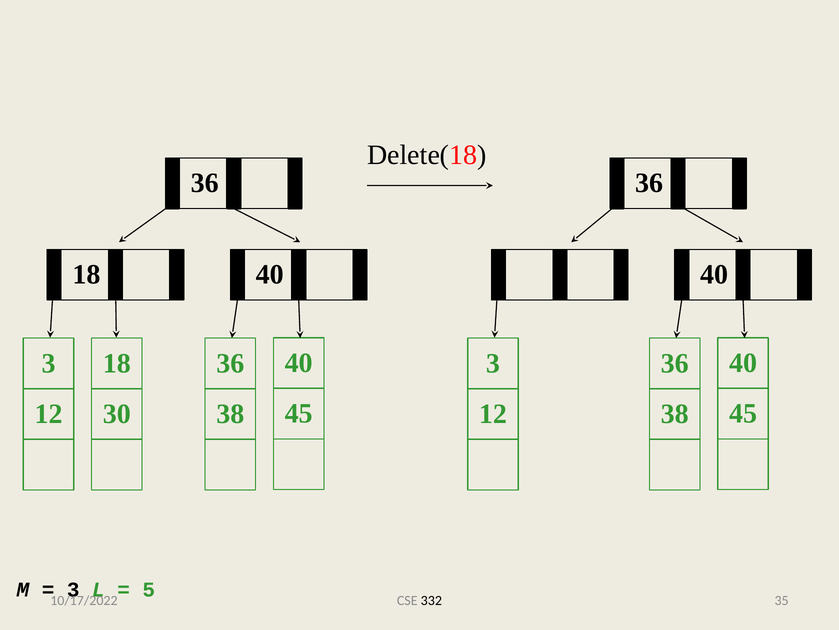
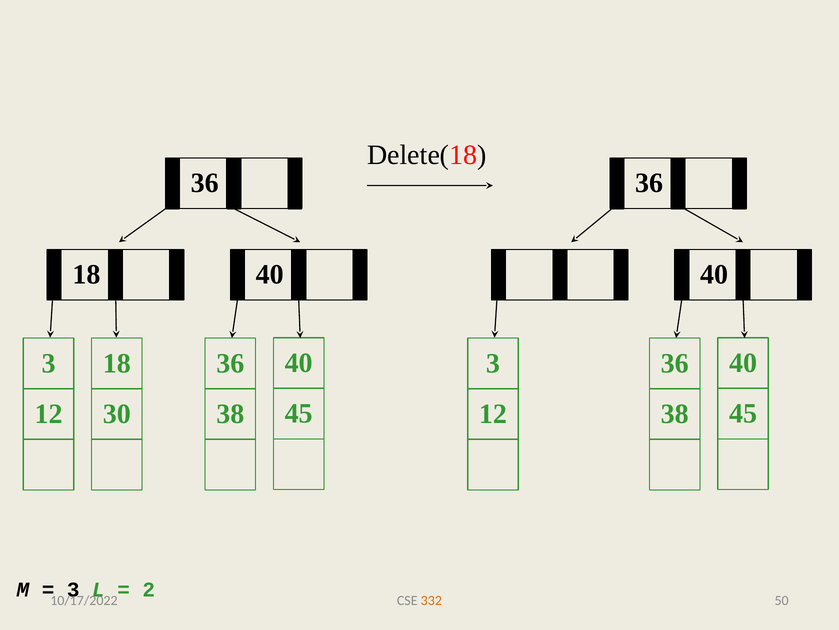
5: 5 -> 2 (149, 589)
332 colour: black -> orange (431, 600)
35: 35 -> 50 (782, 600)
